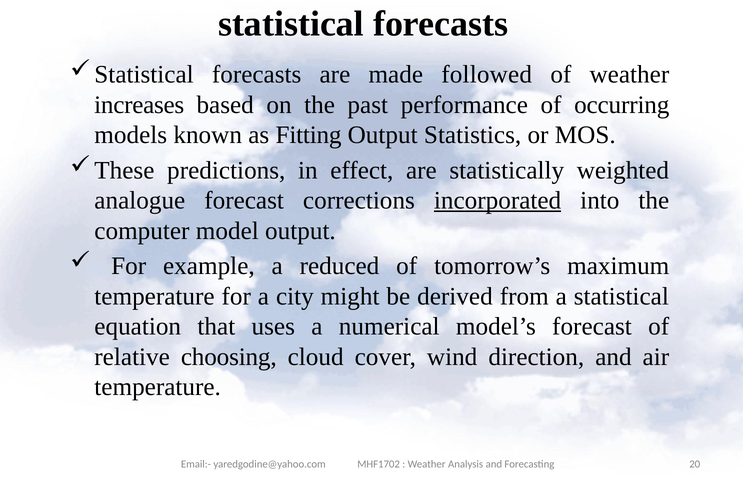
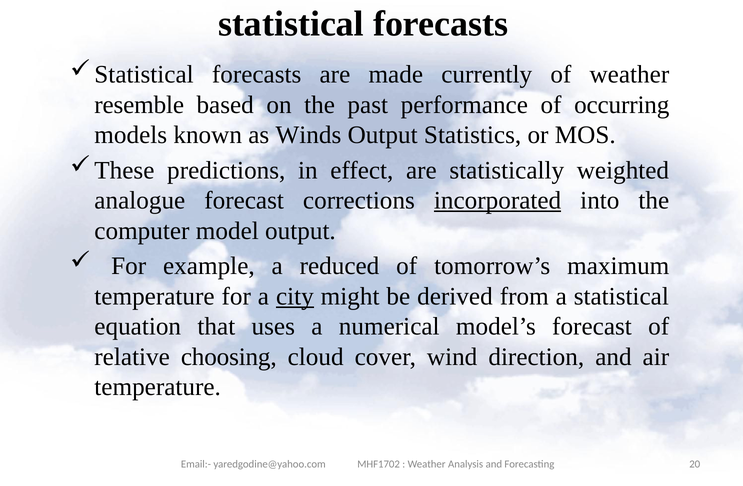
followed: followed -> currently (487, 75)
increases: increases -> resemble (139, 105)
Fitting: Fitting -> Winds (308, 135)
city underline: none -> present (295, 296)
